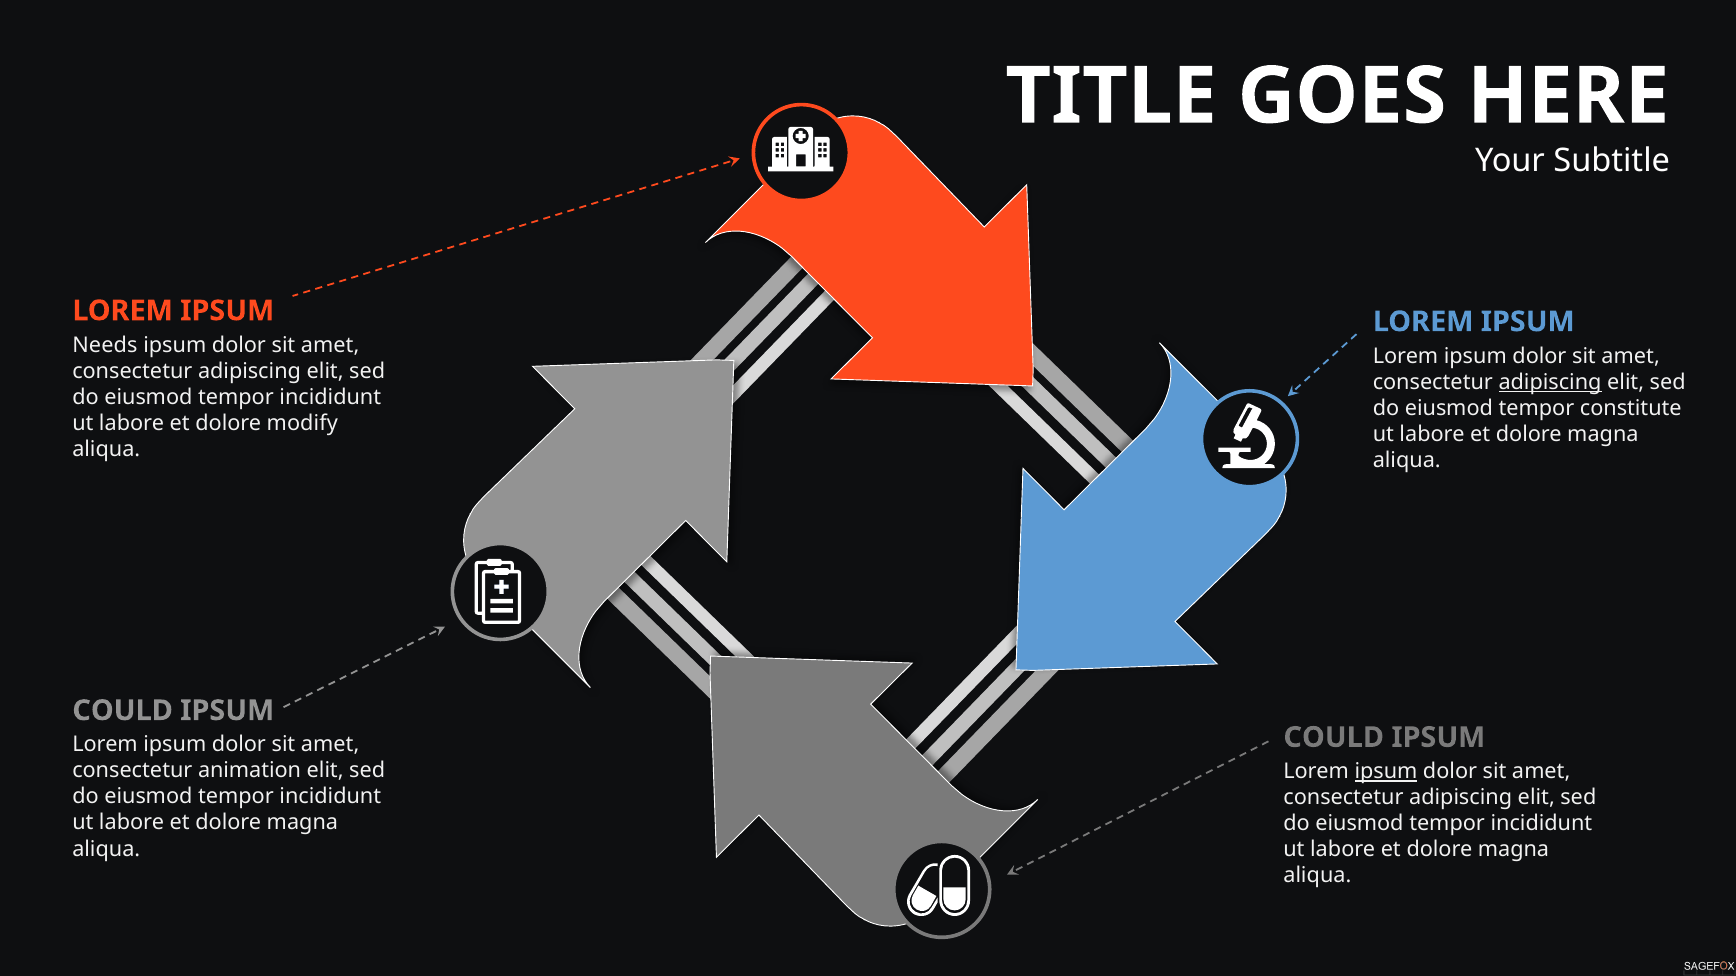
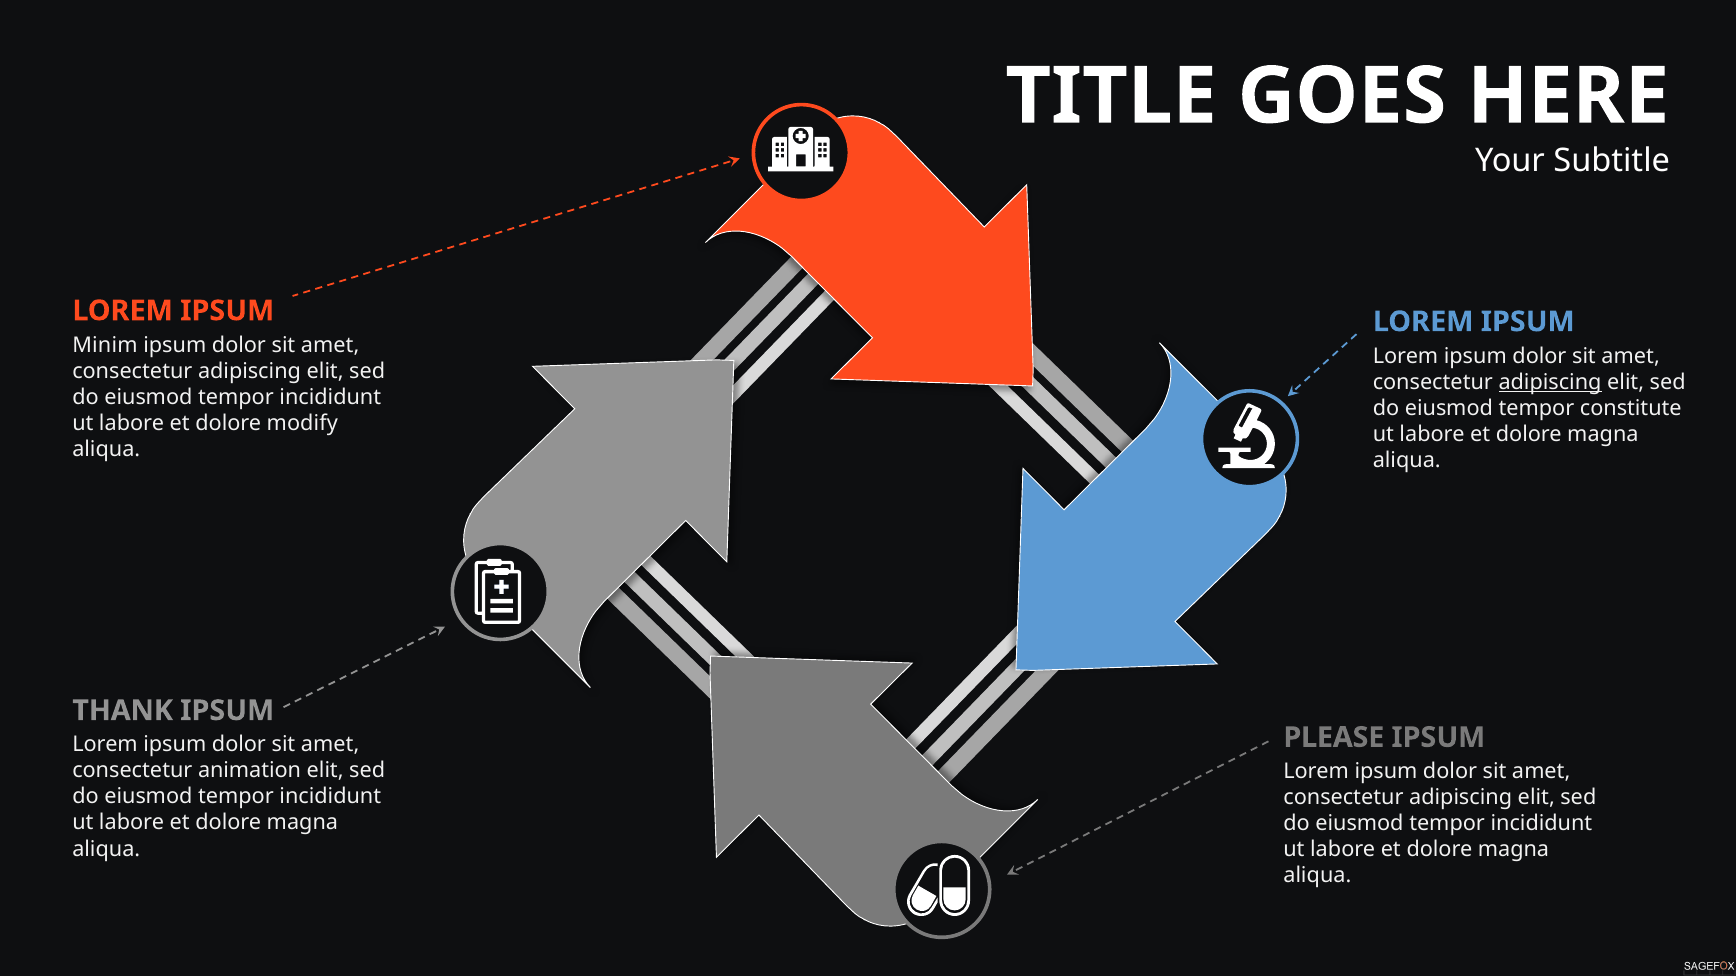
Needs: Needs -> Minim (105, 345)
COULD: COULD -> THANK (123, 711)
COULD: COULD -> PLEASE (1334, 738)
ipsum underline: present -> none (1386, 772)
